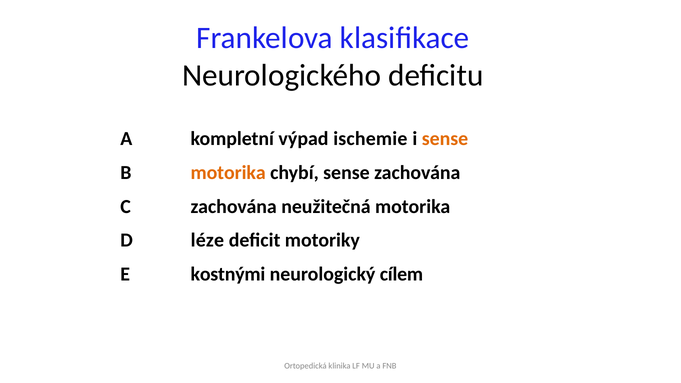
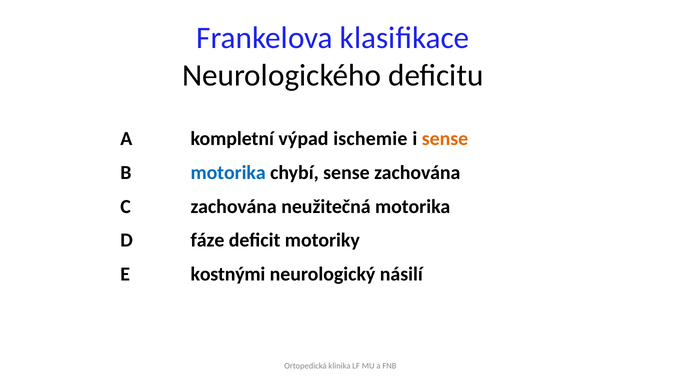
motorika colour: orange -> blue (228, 173)
léze: léze -> fáze (207, 240)
cílem: cílem -> násilí (401, 274)
